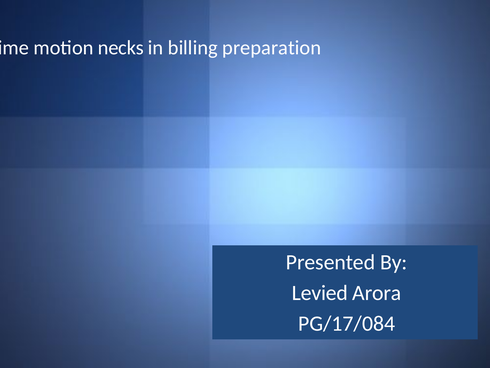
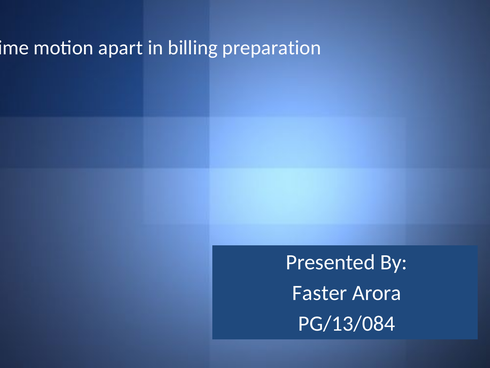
necks: necks -> apart (121, 48)
Levied: Levied -> Faster (320, 293)
PG/17/084: PG/17/084 -> PG/13/084 (347, 323)
